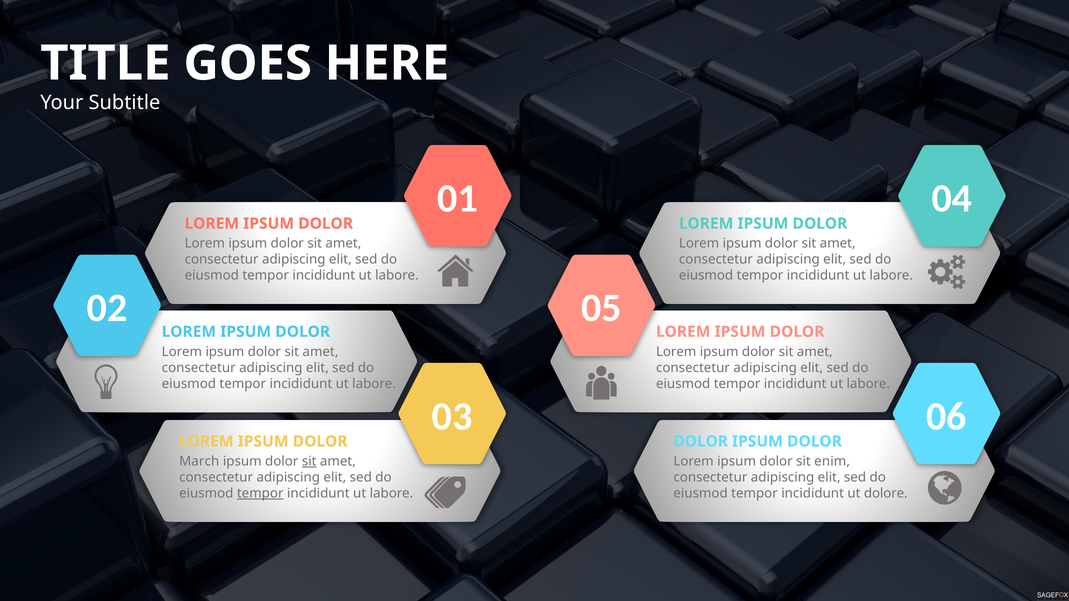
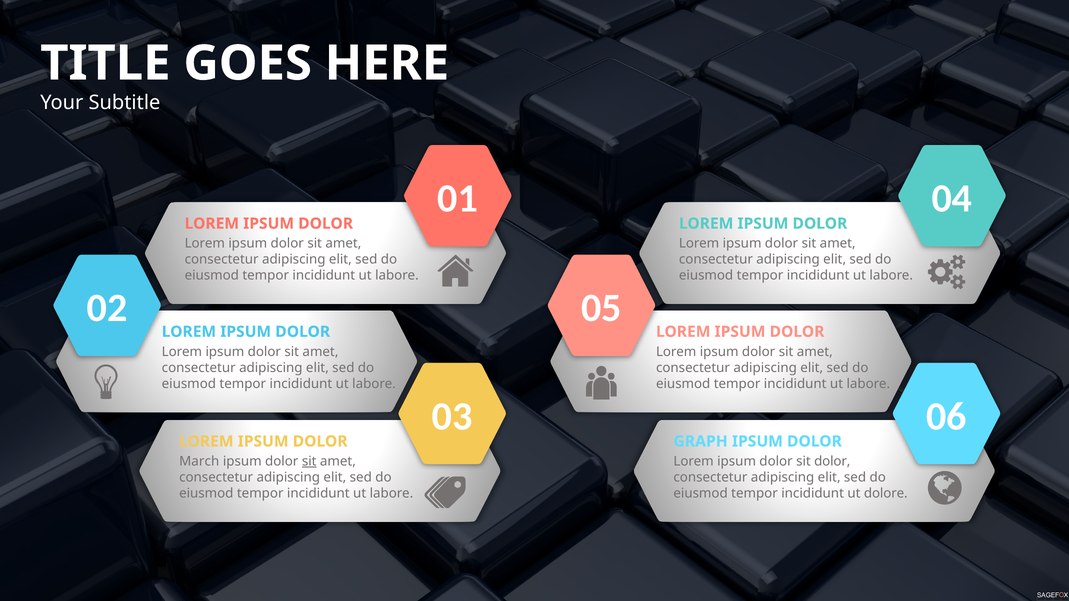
DOLOR: DOLOR -> GRAPH (701, 442)
sit enim: enim -> dolor (832, 461)
tempor underline: present -> none (260, 494)
